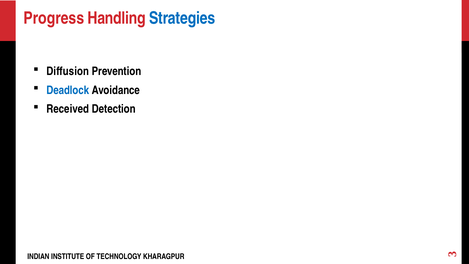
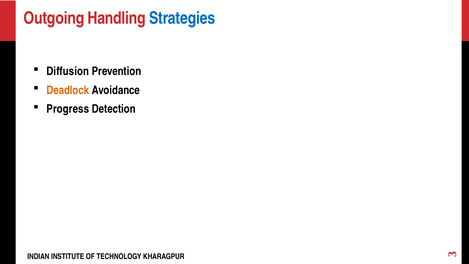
Progress: Progress -> Outgoing (54, 18)
Deadlock colour: blue -> orange (68, 90)
Received: Received -> Progress (68, 109)
